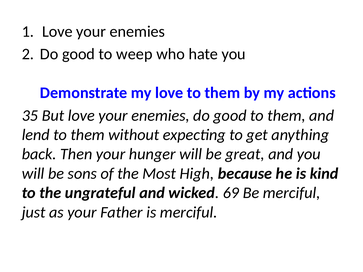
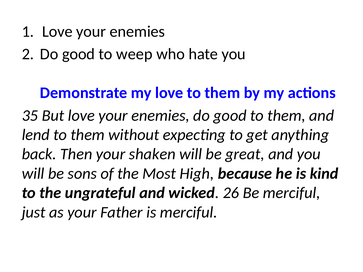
hunger: hunger -> shaken (152, 154)
69: 69 -> 26 (231, 193)
